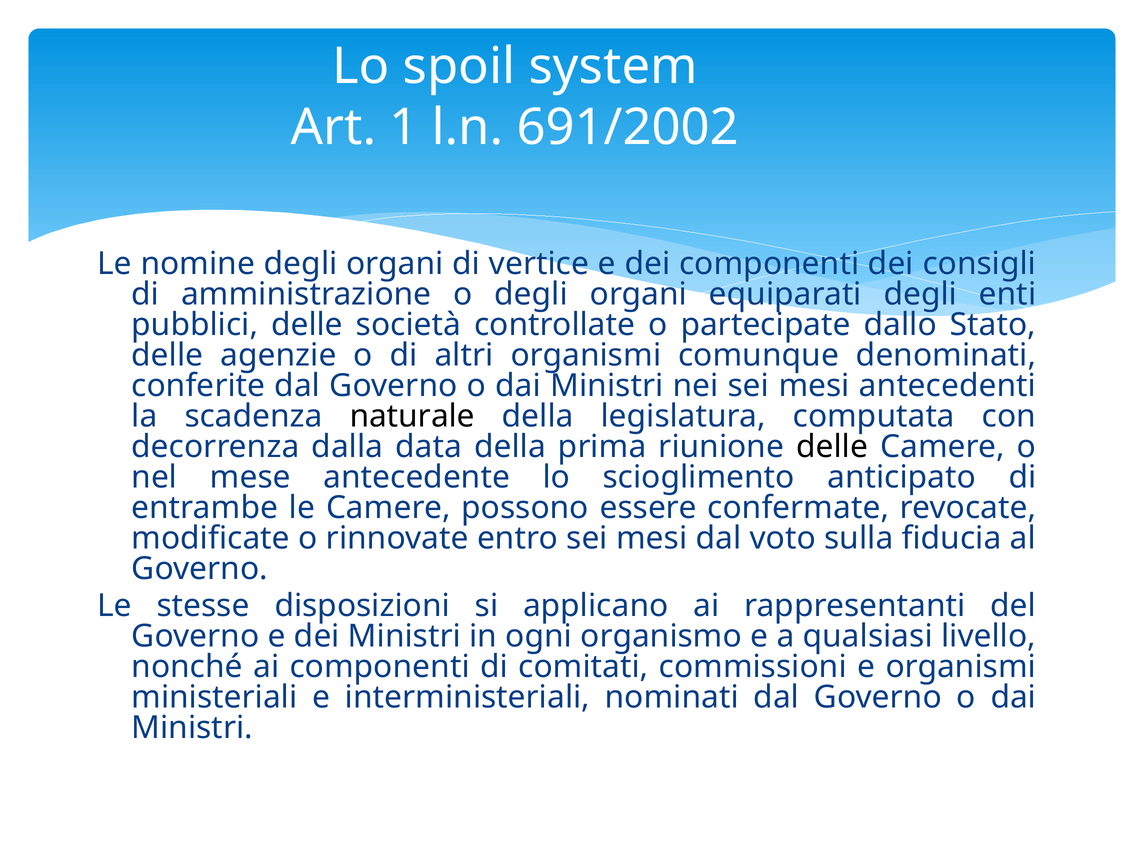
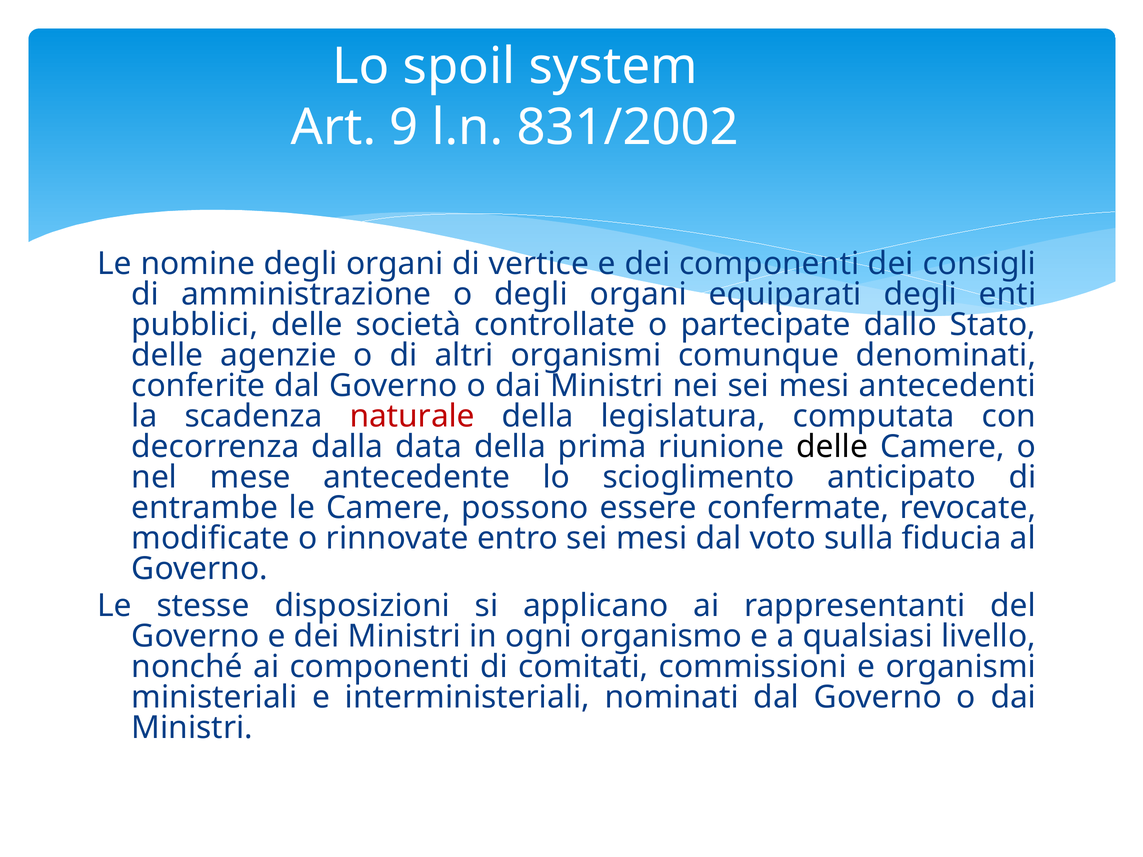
1: 1 -> 9 (404, 127)
691/2002: 691/2002 -> 831/2002 (628, 127)
naturale colour: black -> red (412, 416)
